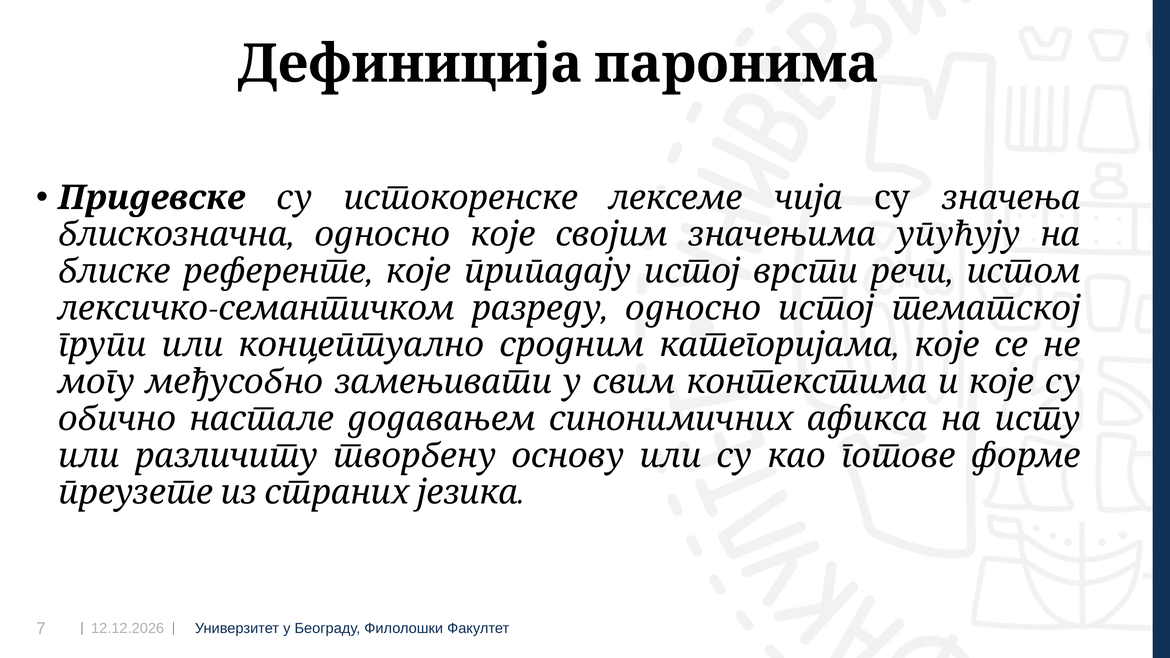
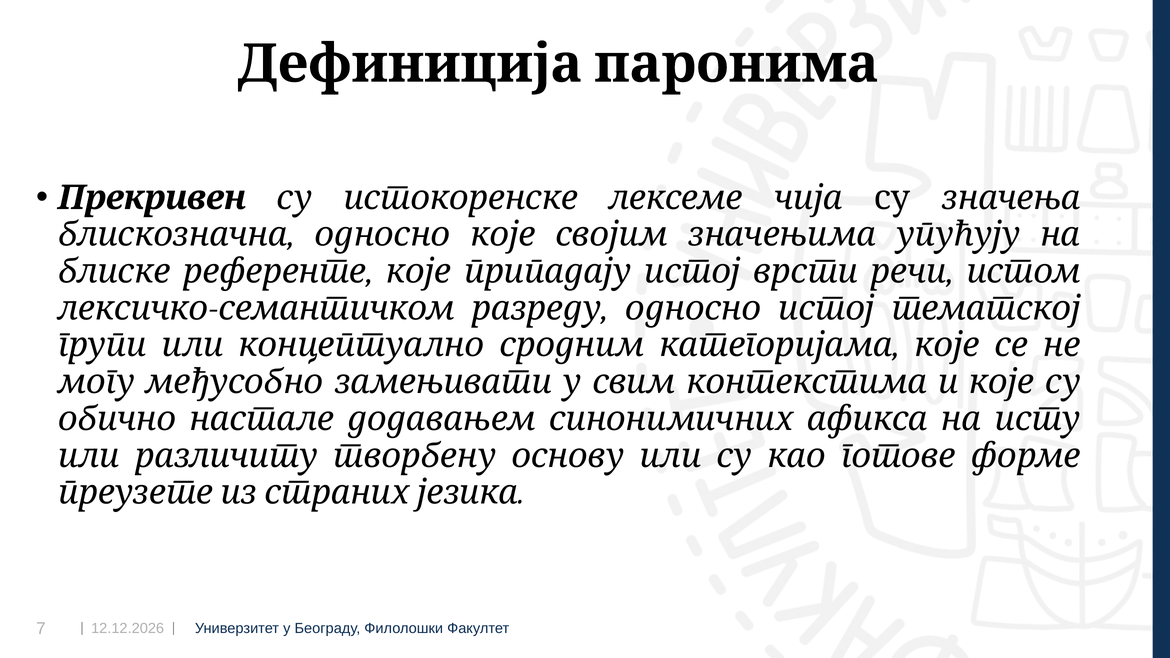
Придевске: Придевске -> Прекривен (152, 198)
